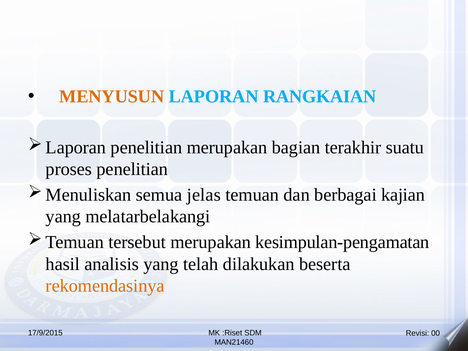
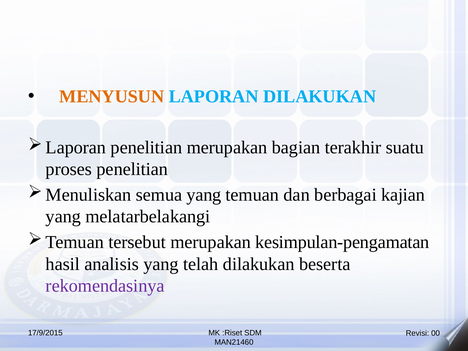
LAPORAN RANGKAIAN: RANGKAIAN -> DILAKUKAN (320, 96)
semua jelas: jelas -> yang (204, 195)
rekomendasinya colour: orange -> purple (105, 286)
